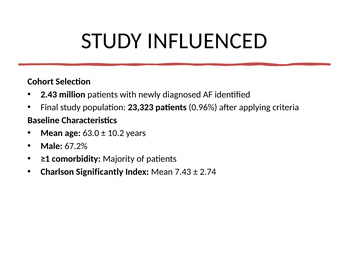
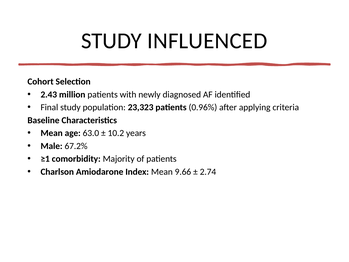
Significantly: Significantly -> Amiodarone (100, 172)
7.43: 7.43 -> 9.66 (183, 172)
